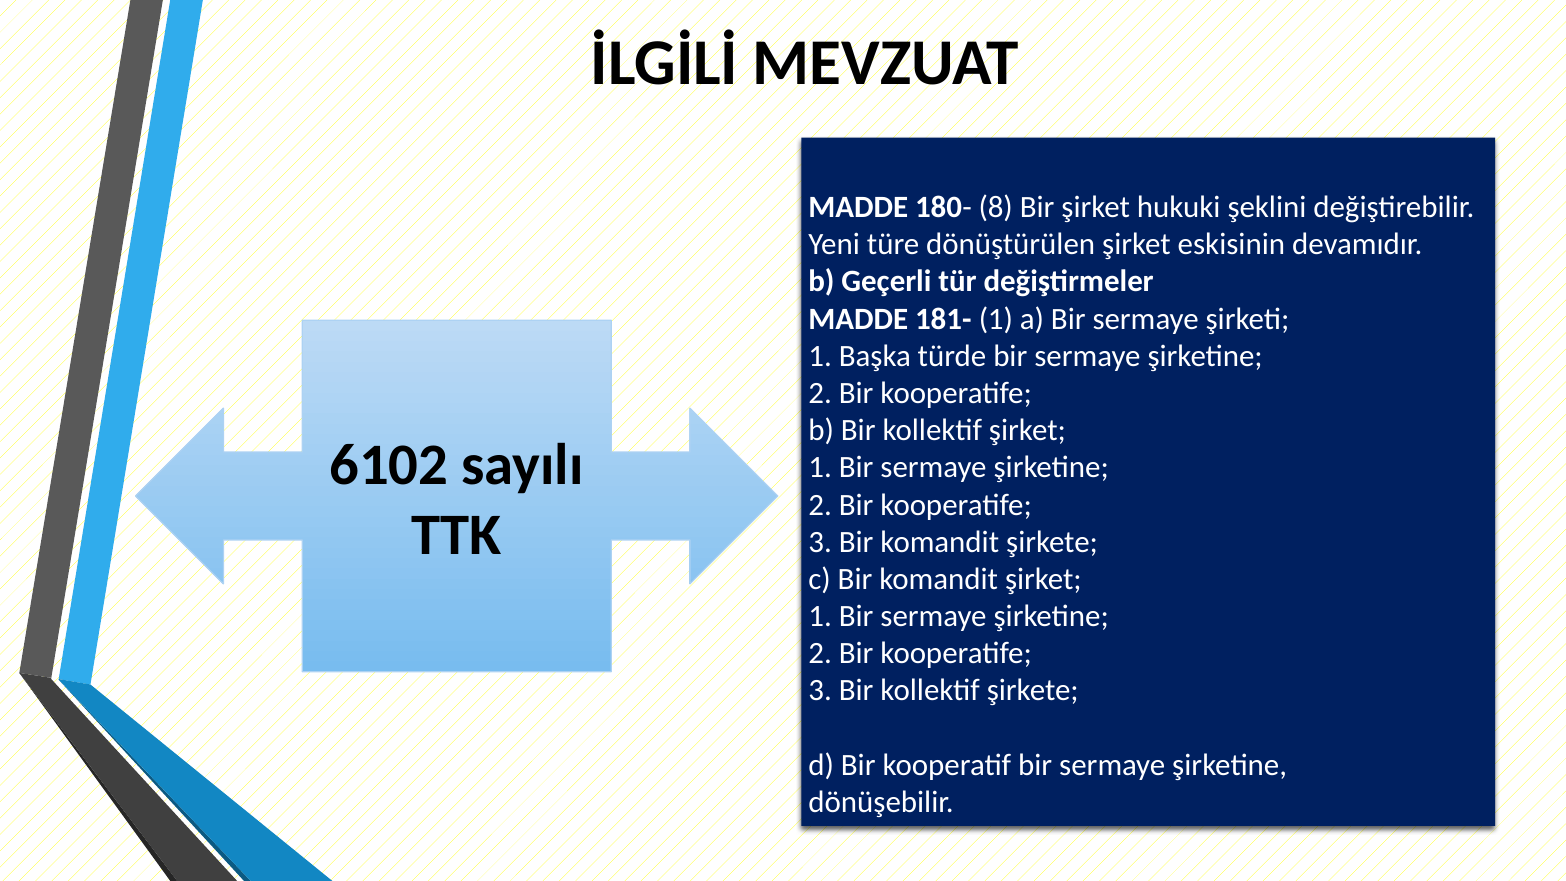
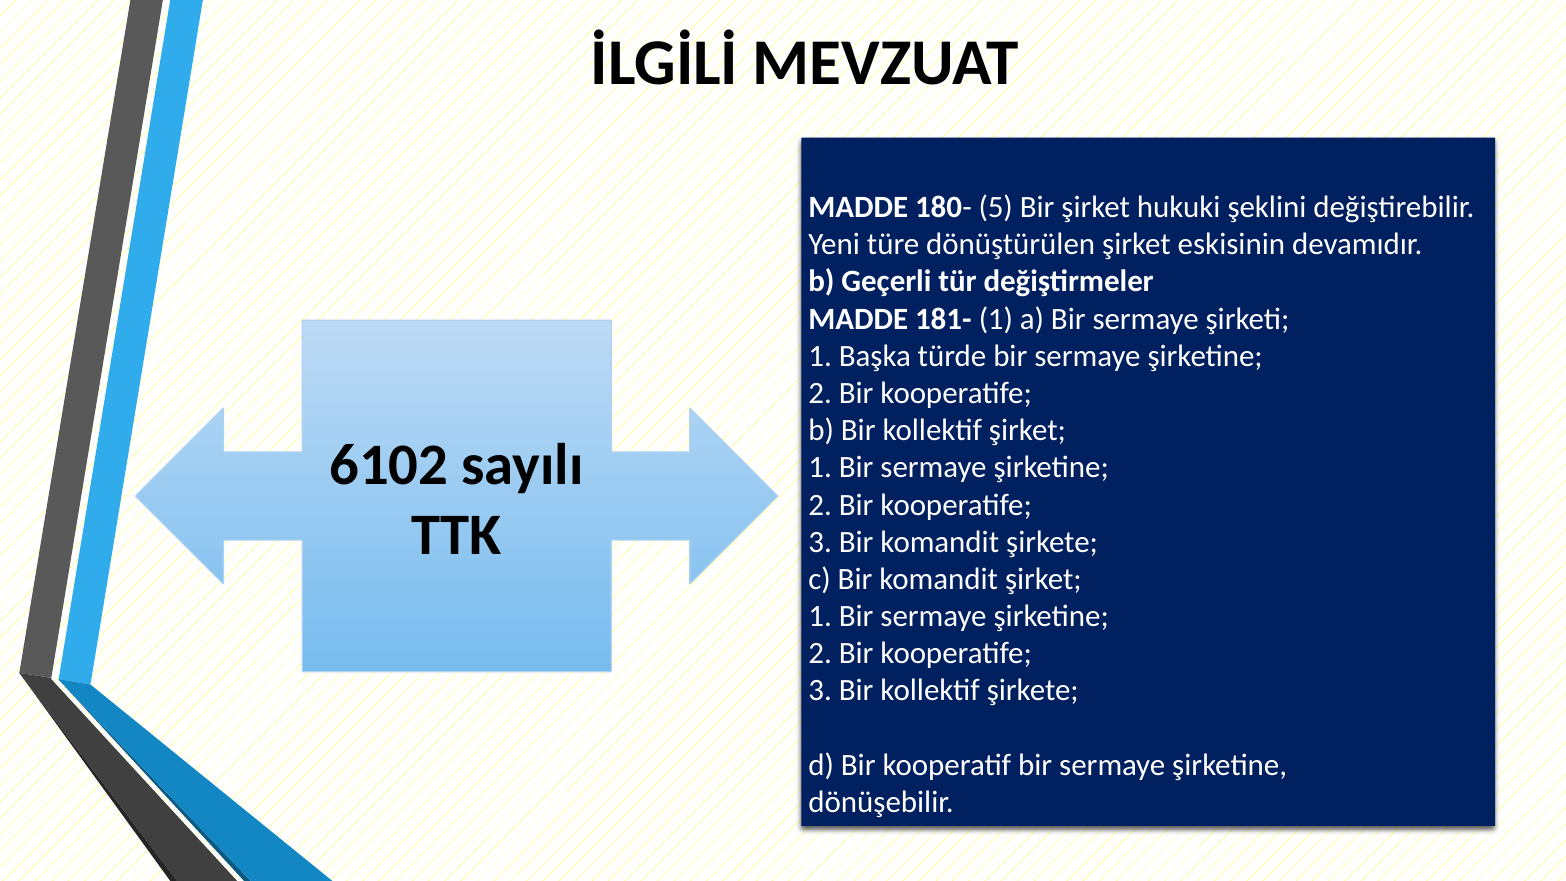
8: 8 -> 5 (996, 207)
